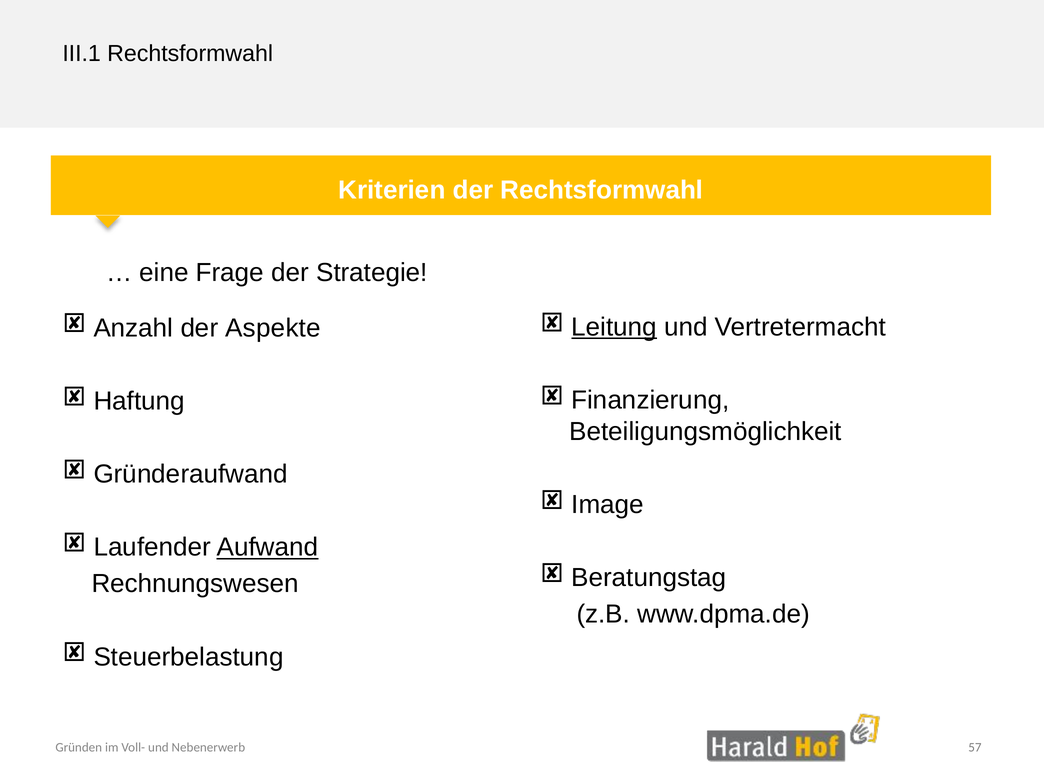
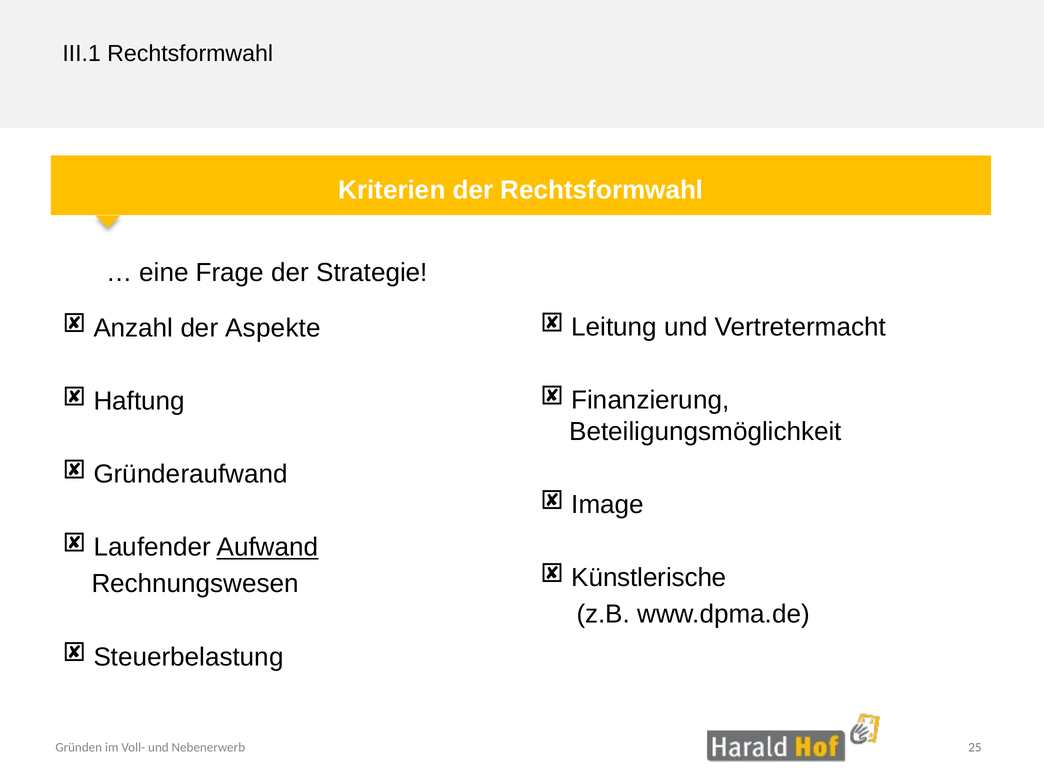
Leitung underline: present -> none (614, 327)
Beratungstag: Beratungstag -> Künstlerische (649, 578)
57: 57 -> 25 (975, 747)
